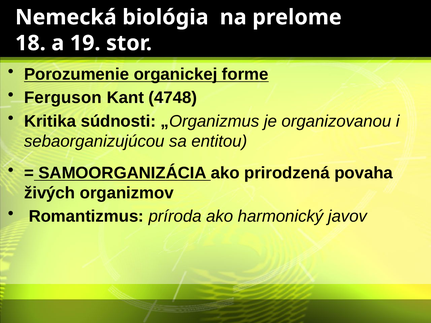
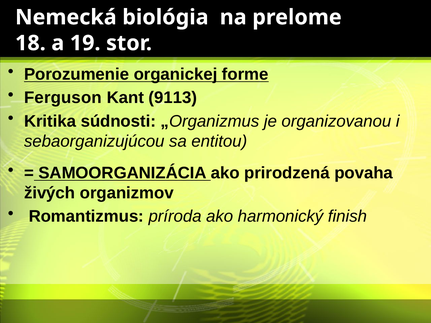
4748: 4748 -> 9113 (173, 98)
javov: javov -> finish (347, 217)
